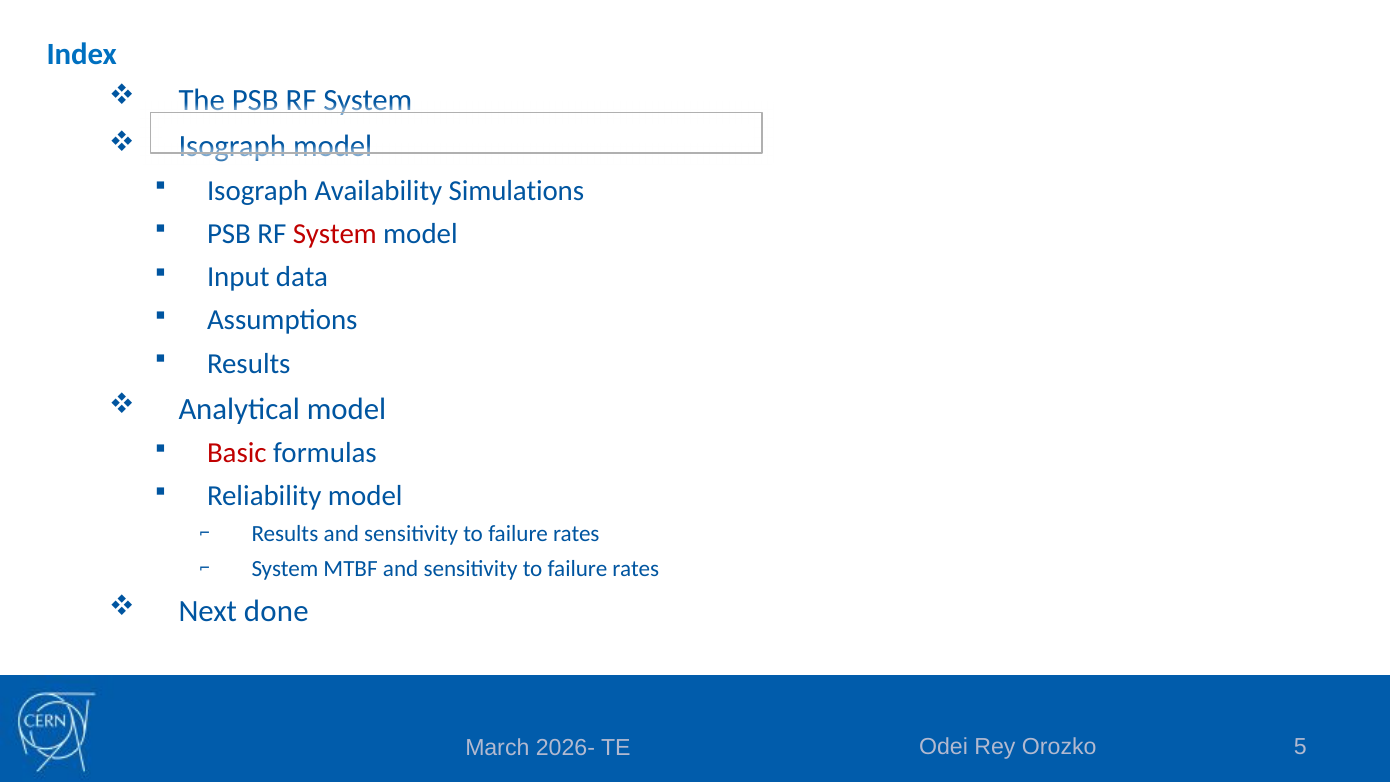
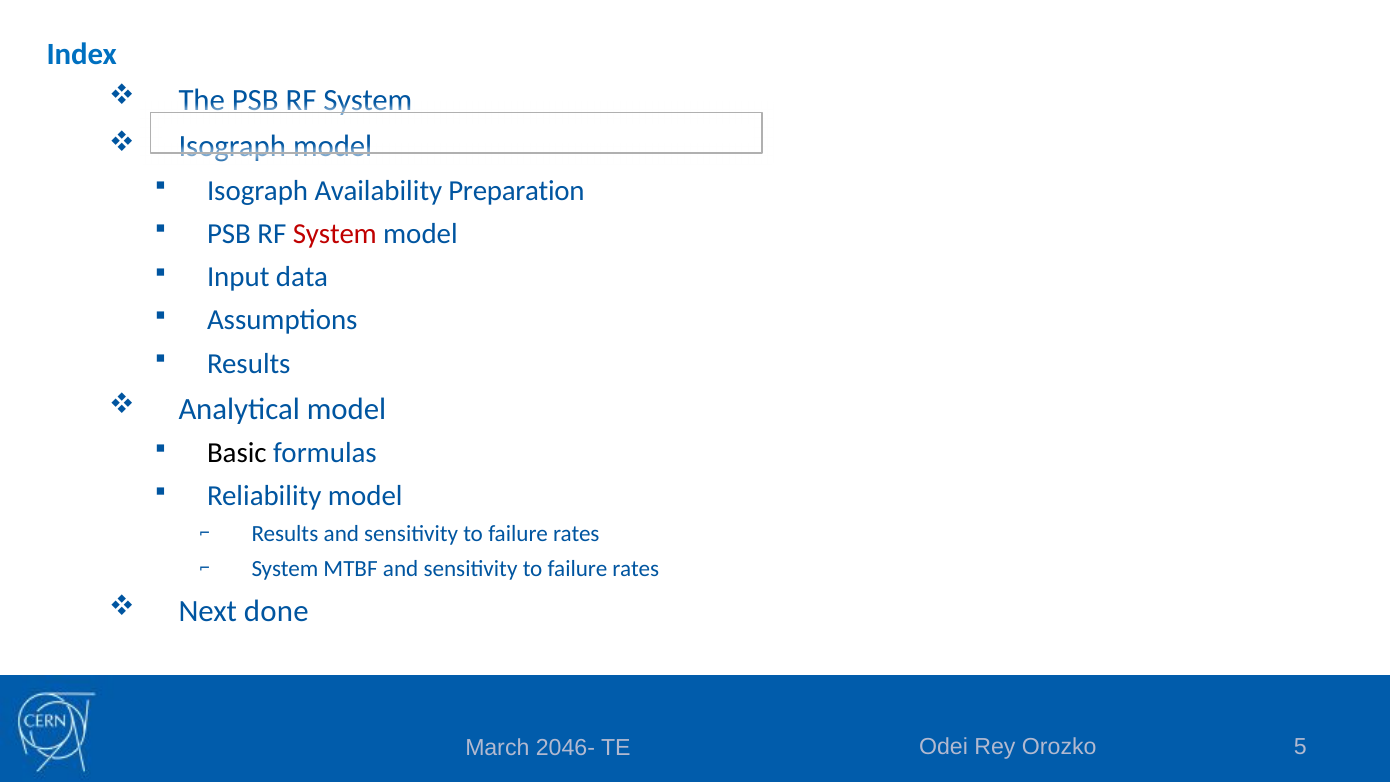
Simulations: Simulations -> Preparation (516, 191)
Basic colour: red -> black (237, 453)
2026-: 2026- -> 2046- (565, 748)
